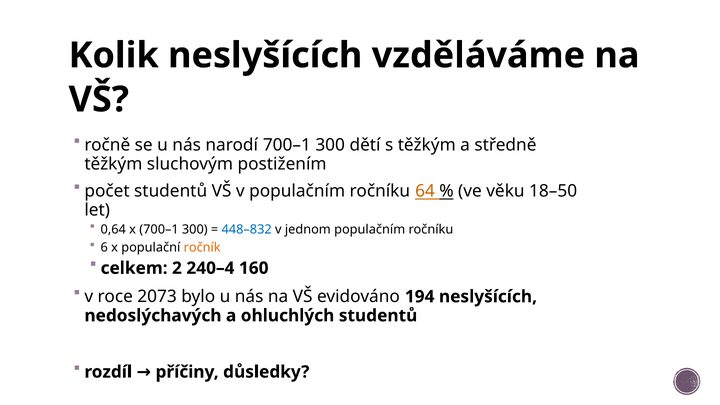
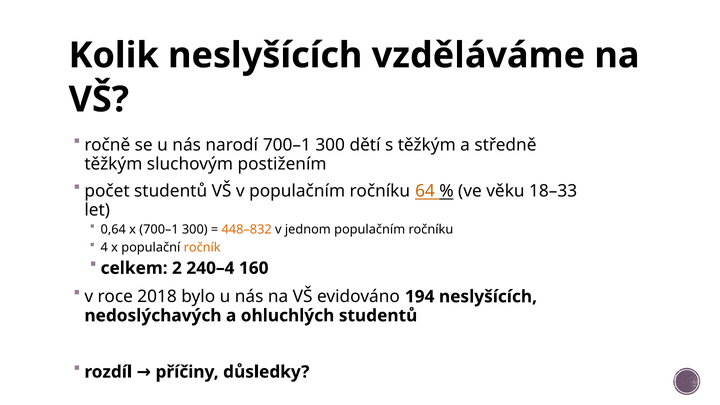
18–50: 18–50 -> 18–33 (553, 191)
448–832 colour: blue -> orange (247, 229)
6: 6 -> 4 (104, 248)
2073: 2073 -> 2018 (157, 297)
